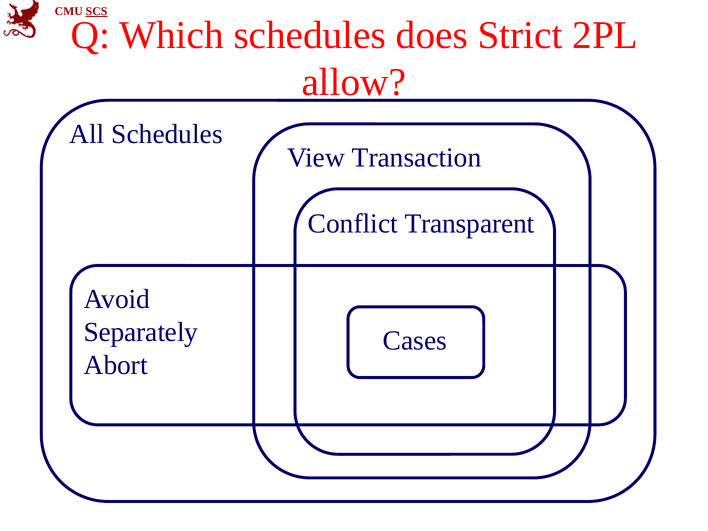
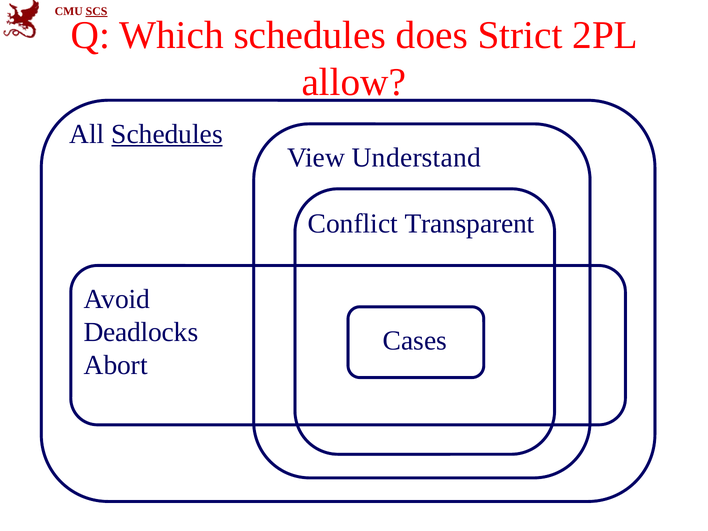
Schedules underline: none -> present (167, 134)
Transaction: Transaction -> Understand (416, 158)
Separately: Separately -> Deadlocks (141, 332)
